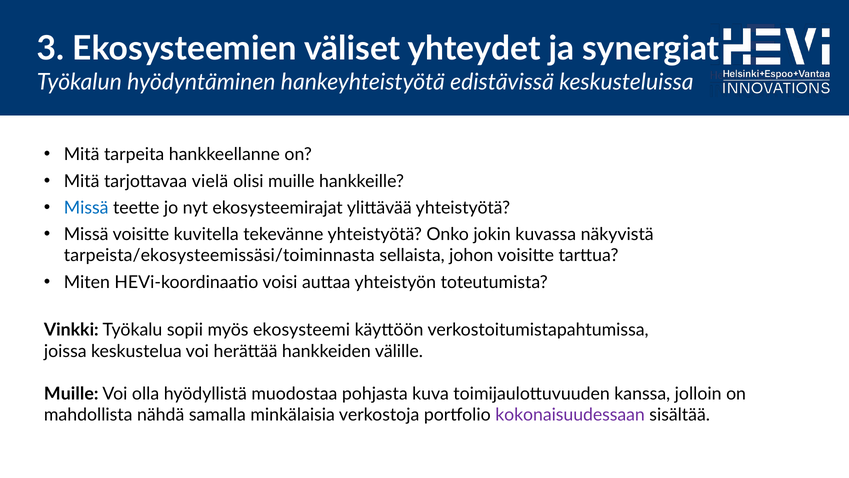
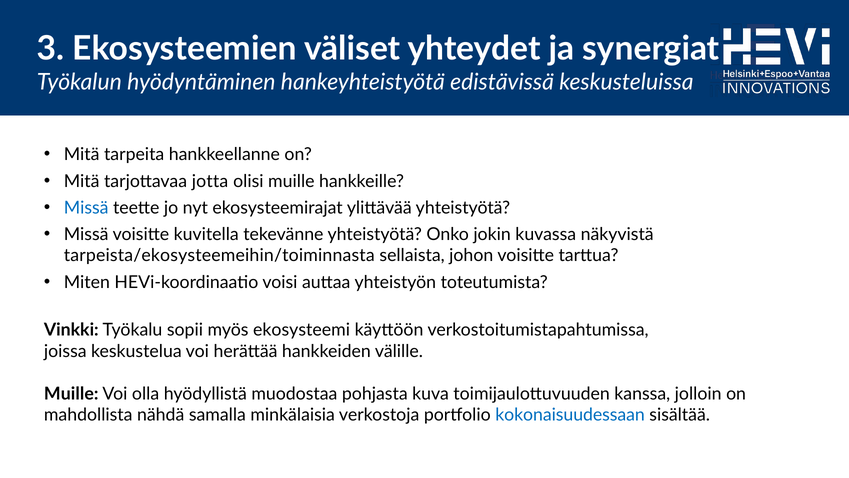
vielä: vielä -> jotta (210, 181)
tarpeista/ekosysteemissäsi/toiminnasta: tarpeista/ekosysteemissäsi/toiminnasta -> tarpeista/ekosysteemeihin/toiminnasta (219, 255)
kokonaisuudessaan colour: purple -> blue (570, 415)
